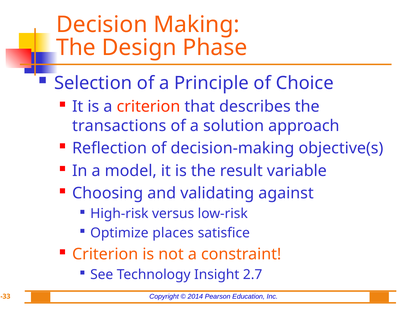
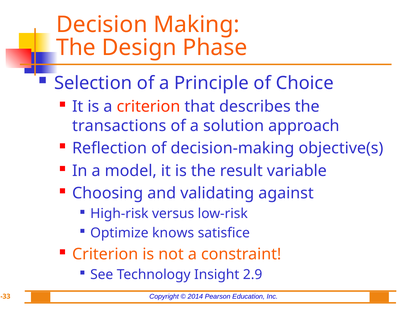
places: places -> knows (173, 233)
2.7: 2.7 -> 2.9 (253, 275)
